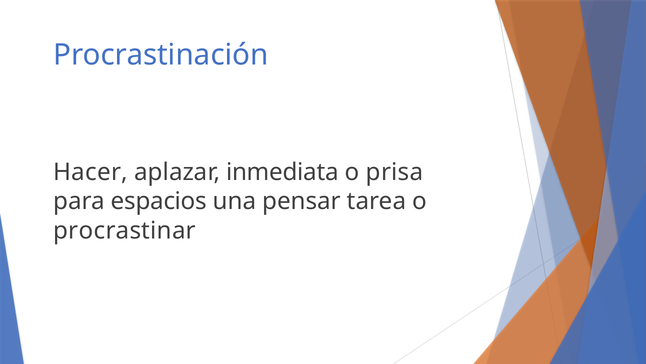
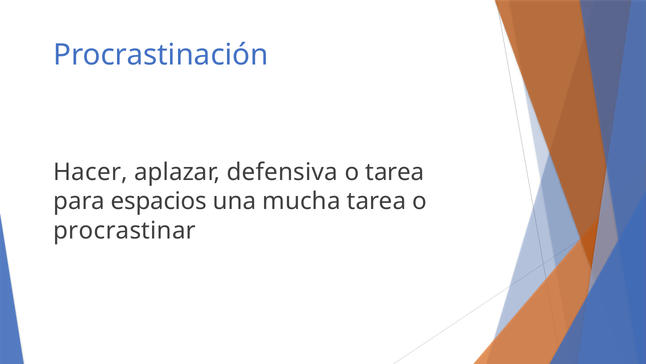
inmediata: inmediata -> defensiva (282, 172)
o prisa: prisa -> tarea (395, 172)
pensar: pensar -> mucha (302, 201)
